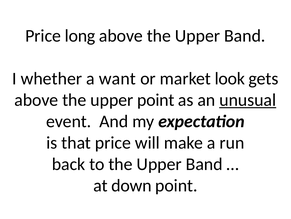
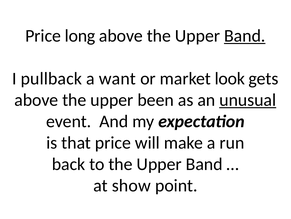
Band underline: none -> present (245, 36)
whether: whether -> pullback (51, 78)
upper point: point -> been (156, 100)
down: down -> show (131, 185)
